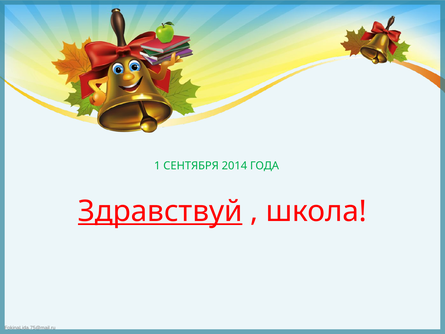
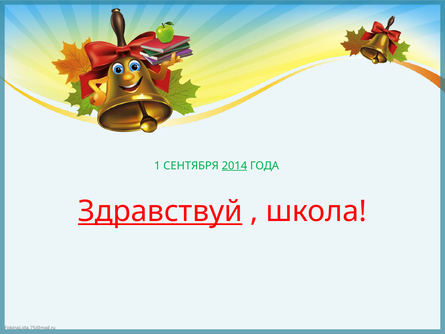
2014 underline: none -> present (234, 166)
